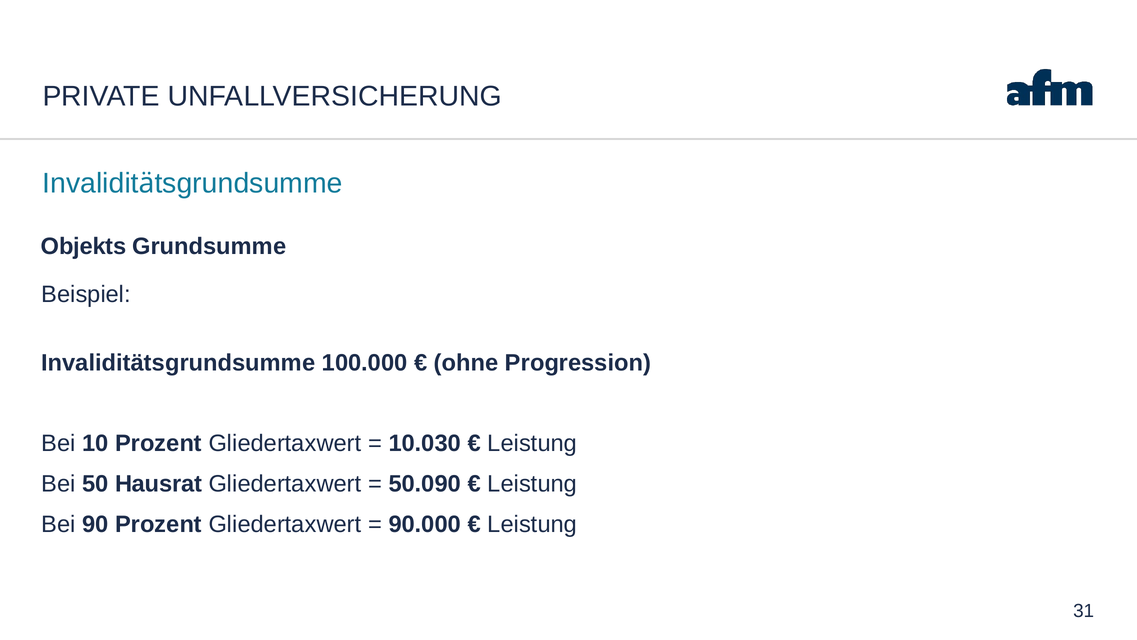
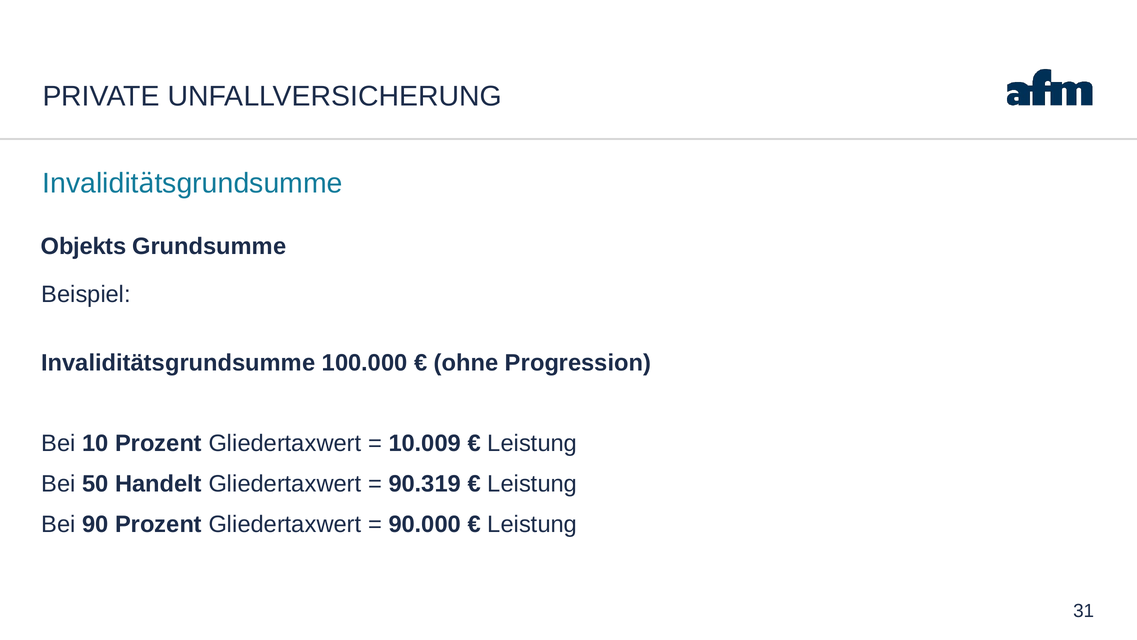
10.030: 10.030 -> 10.009 (425, 443)
Hausrat: Hausrat -> Handelt (158, 484)
50.090: 50.090 -> 90.319 (425, 484)
